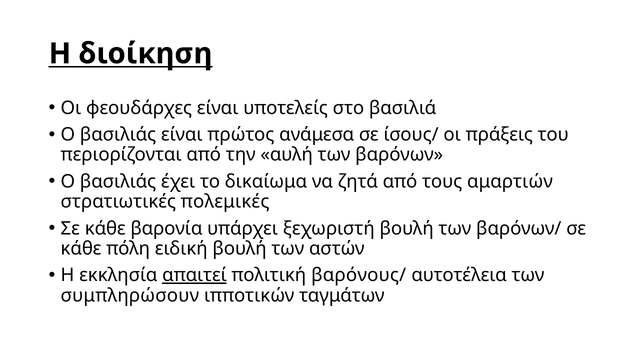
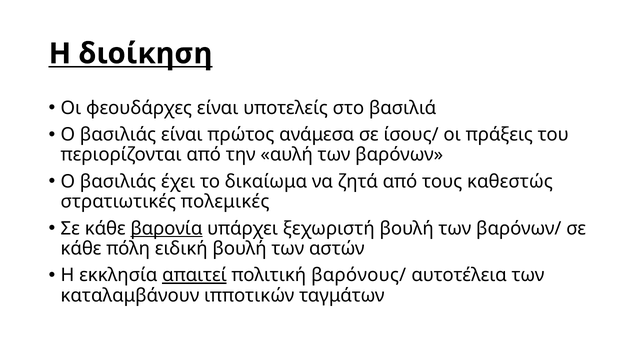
αμαρτιών: αμαρτιών -> καθεστώς (510, 181)
βαρονία underline: none -> present (166, 228)
συμπληρώσουν: συμπληρώσουν -> καταλαμβάνουν (130, 295)
